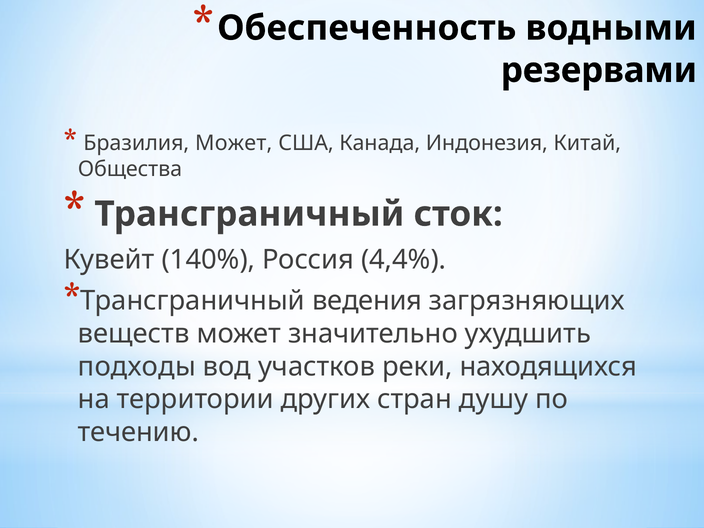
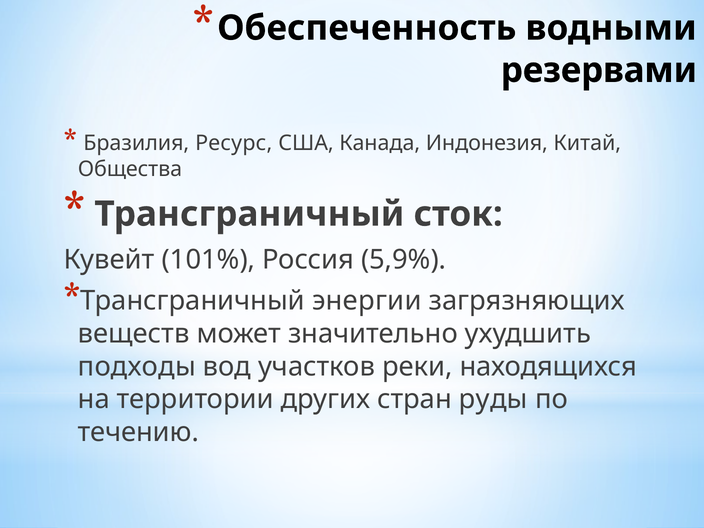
Бразилия Может: Может -> Ресурс (234, 143)
140%: 140% -> 101% (208, 260)
4,4%: 4,4% -> 5,9% (404, 260)
ведения: ведения -> энергии (367, 301)
душу: душу -> руды (493, 399)
